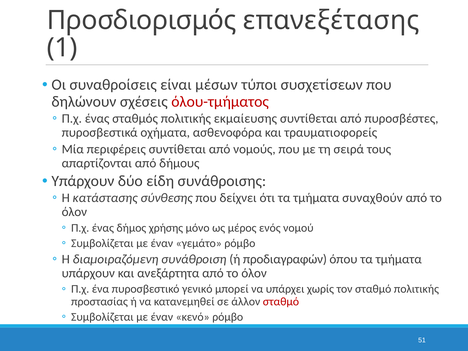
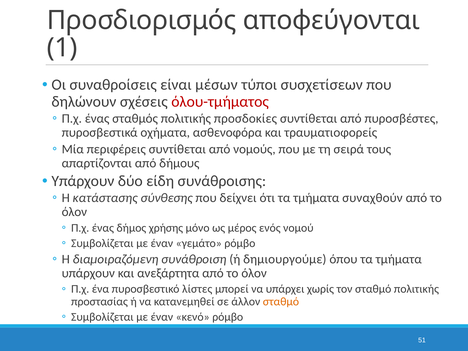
επανεξέτασης: επανεξέτασης -> αποφεύγονται (331, 20)
εκμαίευσης: εκμαίευσης -> προσδοκίες (245, 118)
προδιαγραφών: προδιαγραφών -> δημιουργούμε (285, 259)
γενικό: γενικό -> λίστες (197, 289)
σταθμό colour: red -> orange (281, 302)
